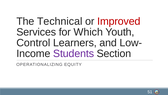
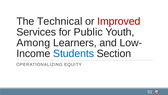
Which: Which -> Public (88, 32)
Control: Control -> Among (33, 43)
Students colour: purple -> blue (74, 53)
